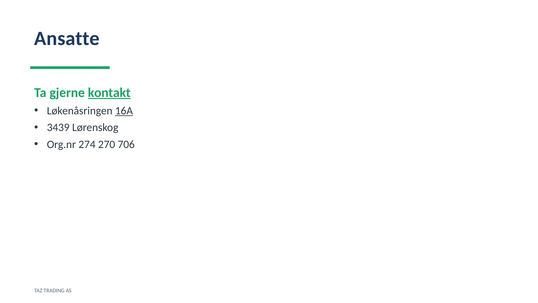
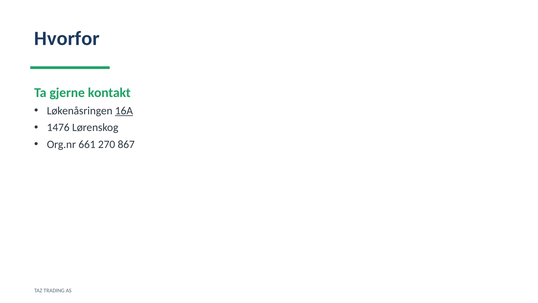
Ansatte: Ansatte -> Hvorfor (67, 38)
kontakt underline: present -> none (109, 93)
3439: 3439 -> 1476 (58, 127)
274: 274 -> 661 (87, 144)
706: 706 -> 867 (126, 144)
